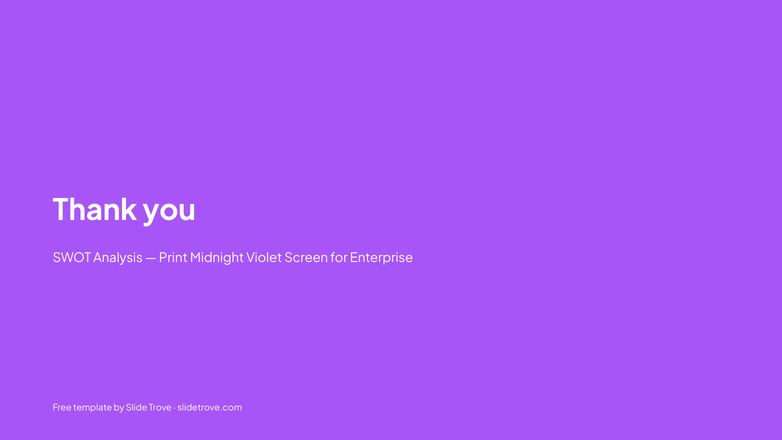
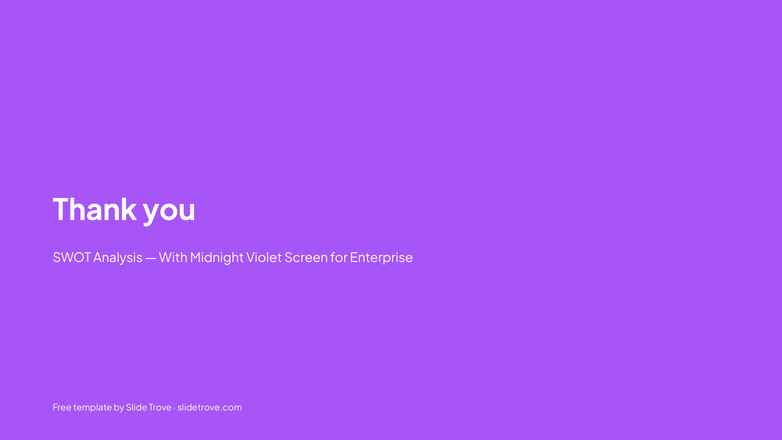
Print: Print -> With (173, 258)
